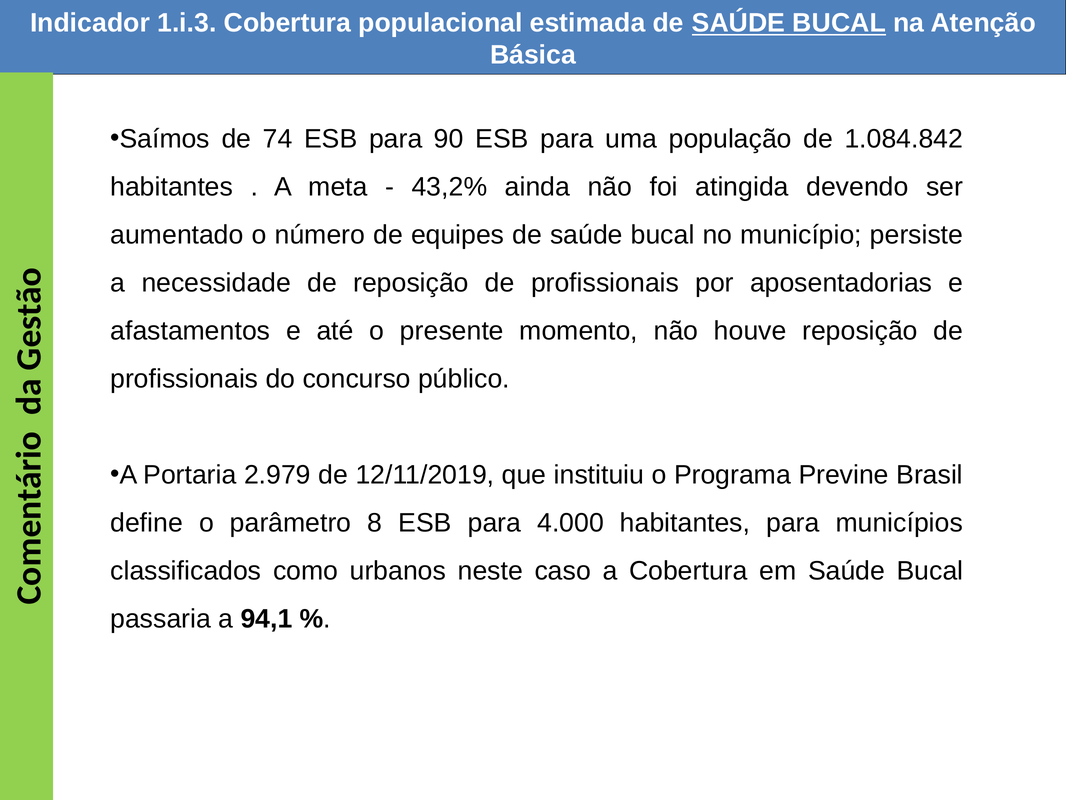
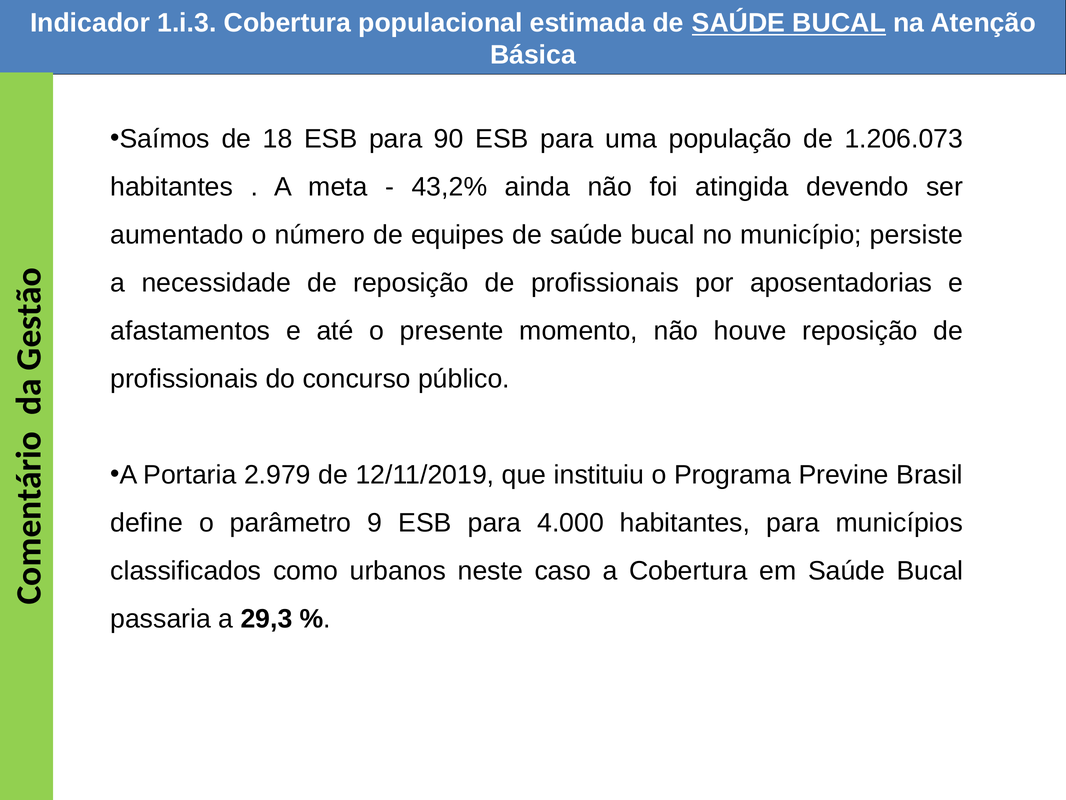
74: 74 -> 18 (278, 139)
1.084.842: 1.084.842 -> 1.206.073 (904, 139)
8: 8 -> 9 (375, 523)
94,1: 94,1 -> 29,3 (266, 619)
